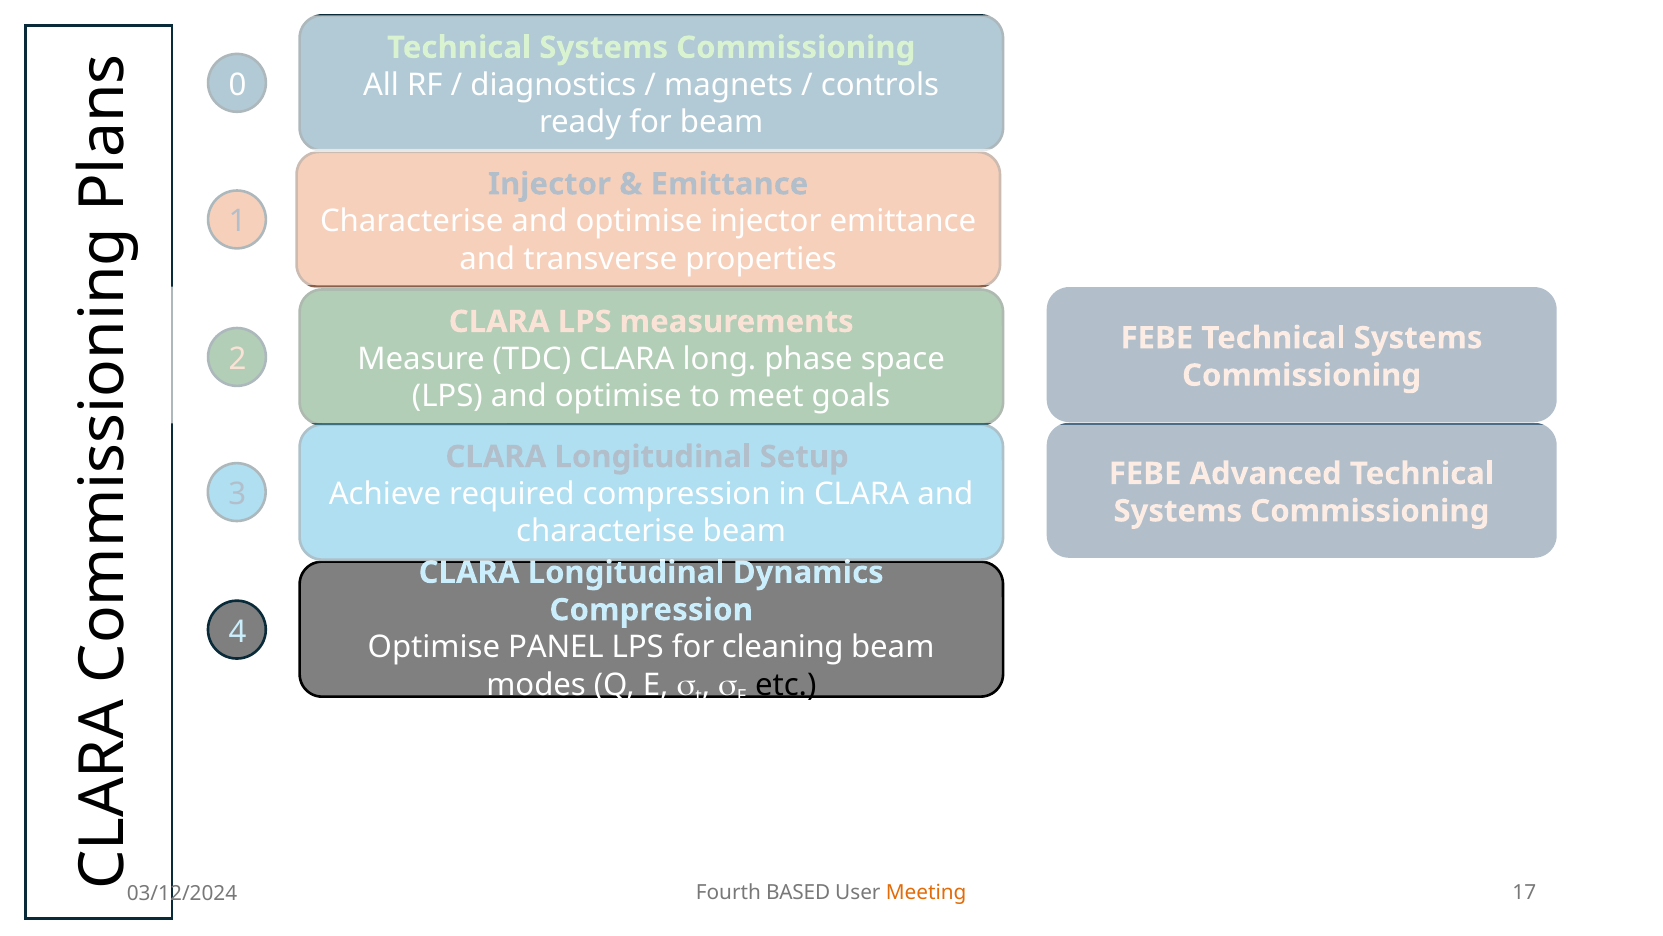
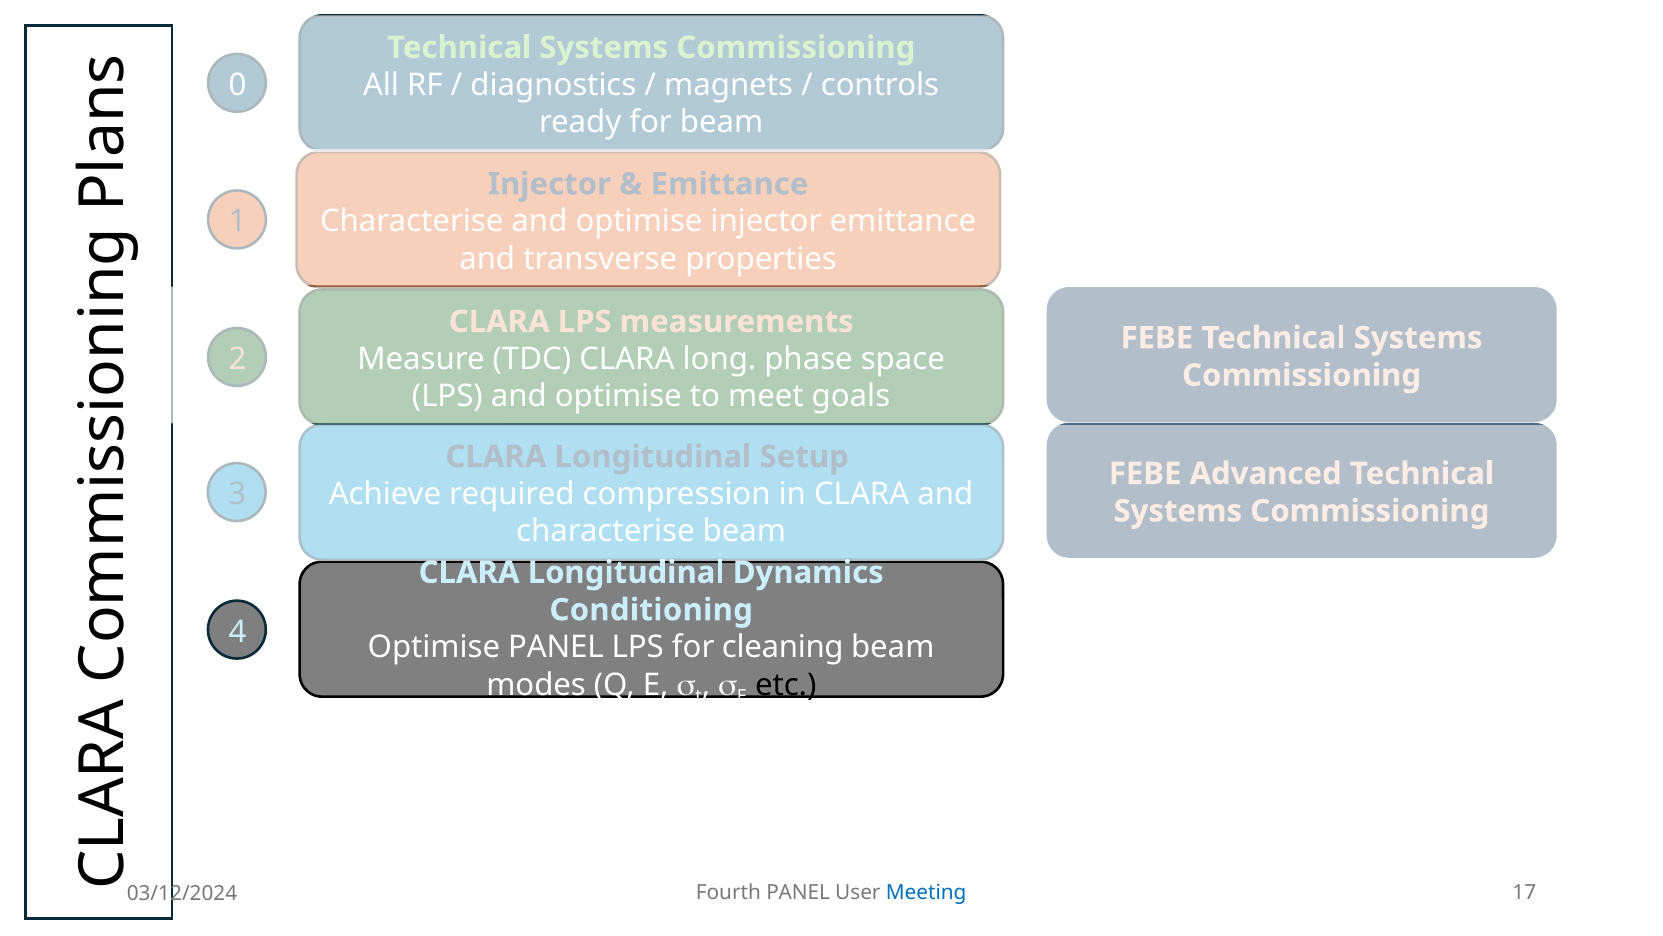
Compression: Compression -> Conditioning (651, 610)
Fourth BASED: BASED -> PANEL (798, 892)
Meeting colour: orange -> blue (926, 892)
